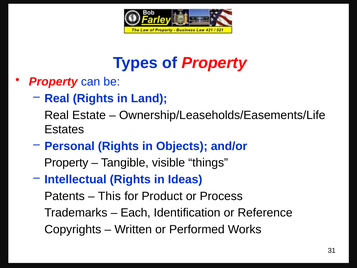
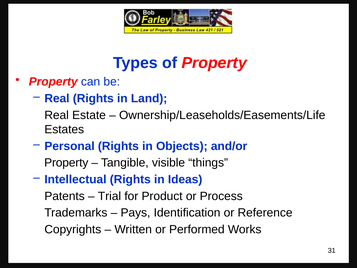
This: This -> Trial (110, 196)
Each: Each -> Pays (135, 213)
